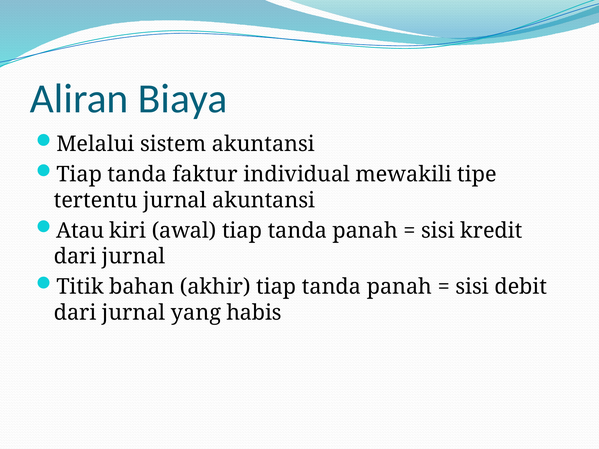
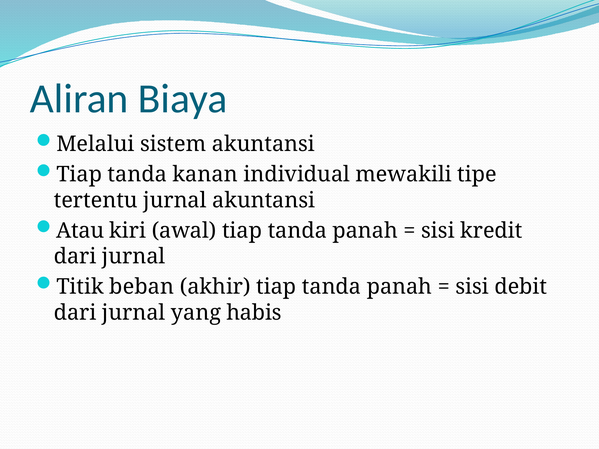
faktur: faktur -> kanan (205, 174)
bahan: bahan -> beban (142, 287)
